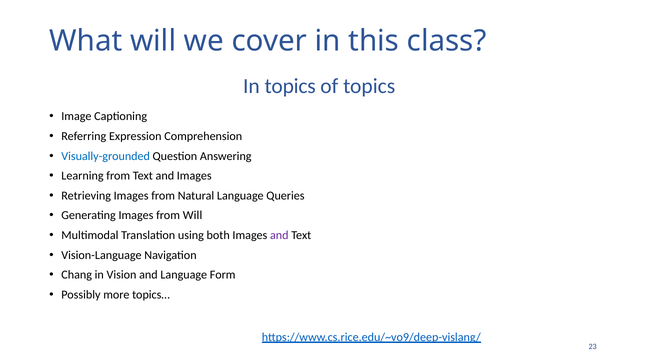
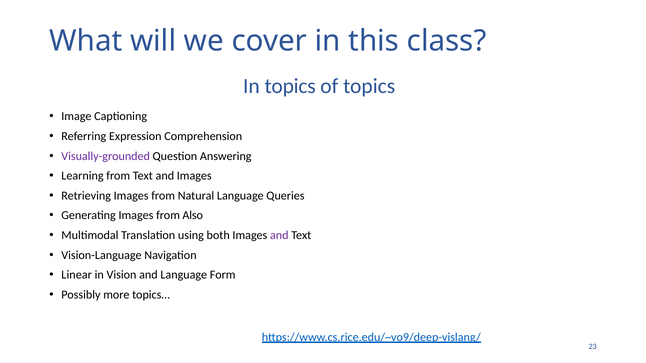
Visually-grounded colour: blue -> purple (106, 156)
from Will: Will -> Also (193, 216)
Chang: Chang -> Linear (77, 275)
